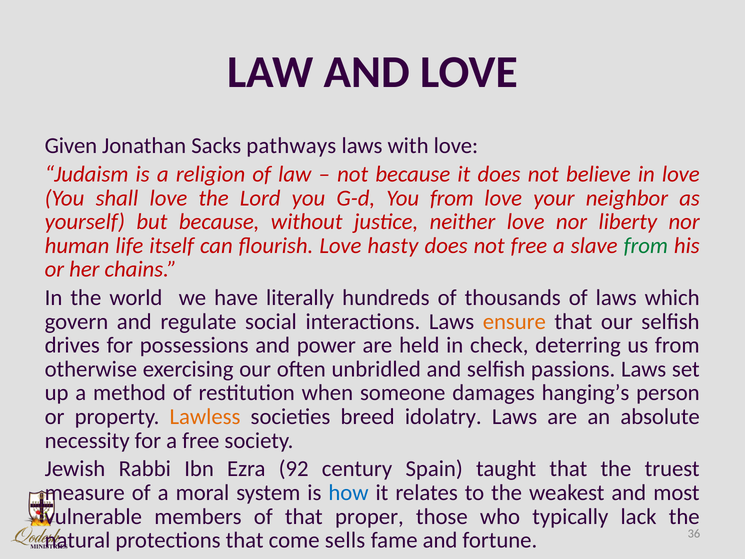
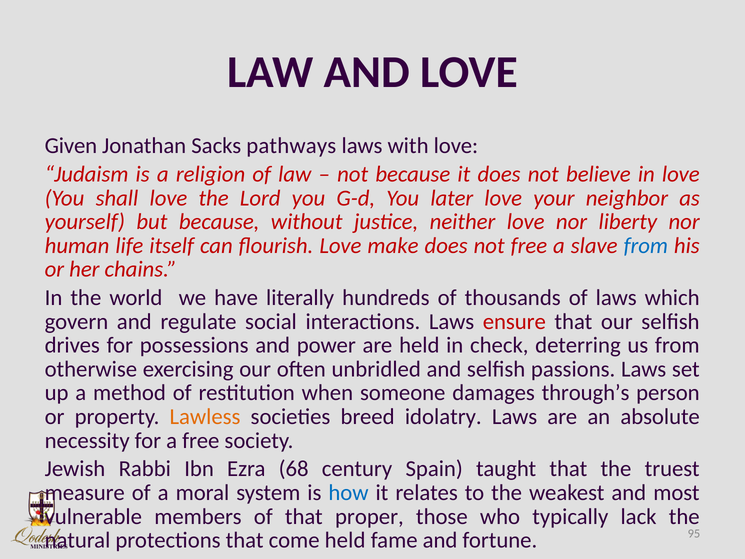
You from: from -> later (452, 198)
hasty: hasty -> make (393, 246)
from colour: green -> blue (646, 246)
ensure colour: orange -> red (514, 321)
hanging’s: hanging’s -> through’s (586, 393)
92: 92 -> 68 (294, 469)
come sells: sells -> held (345, 540)
36: 36 -> 95 (694, 533)
